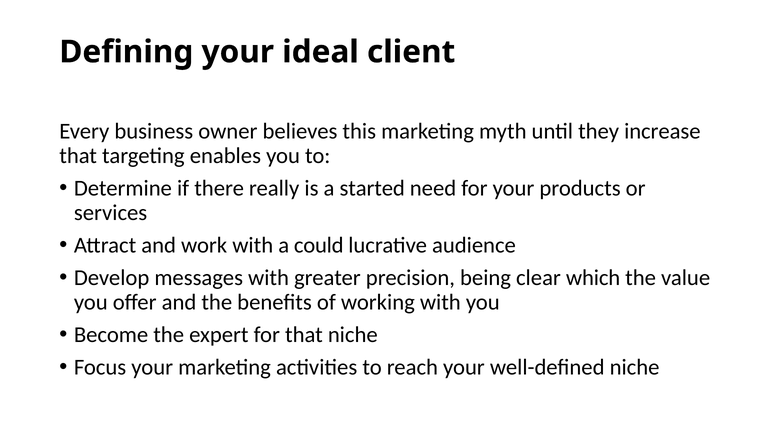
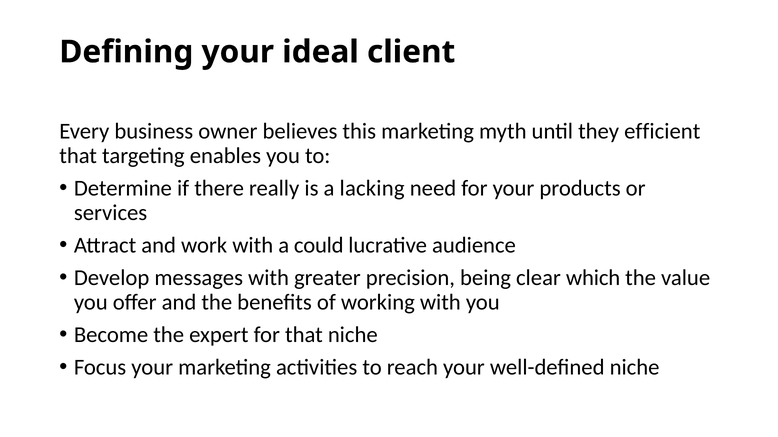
increase: increase -> efficient (662, 131)
started: started -> lacking (372, 189)
